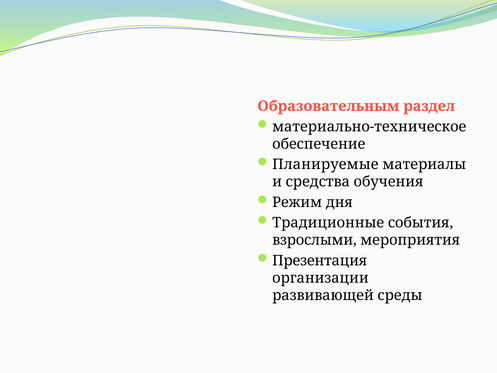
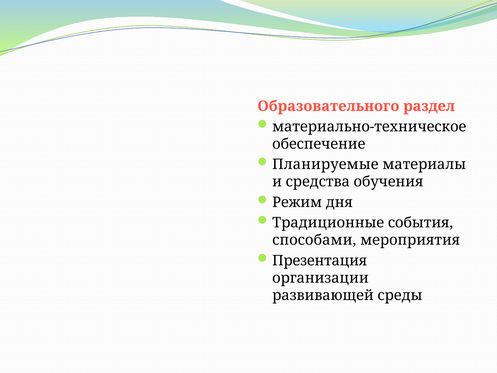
Образовательным: Образовательным -> Образовательного (328, 106)
взрослыми: взрослыми -> способами (314, 240)
